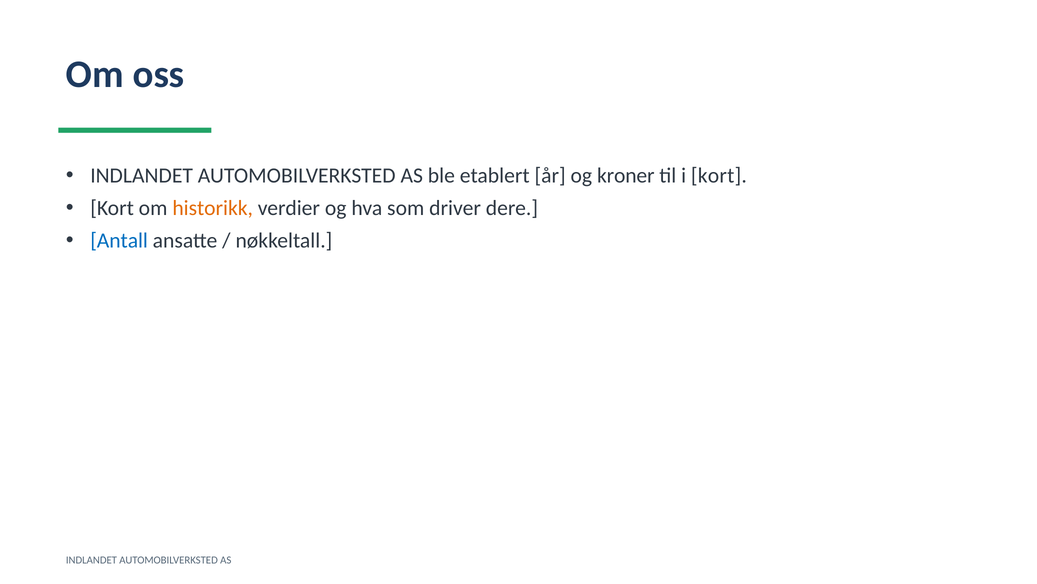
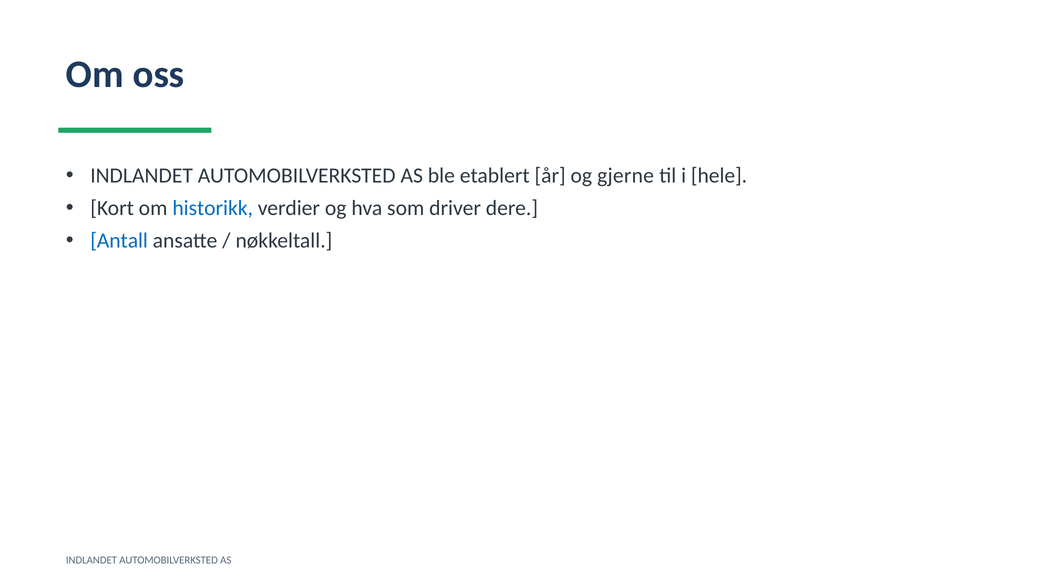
kroner: kroner -> gjerne (626, 176)
i kort: kort -> hele (719, 176)
historikk colour: orange -> blue (213, 208)
